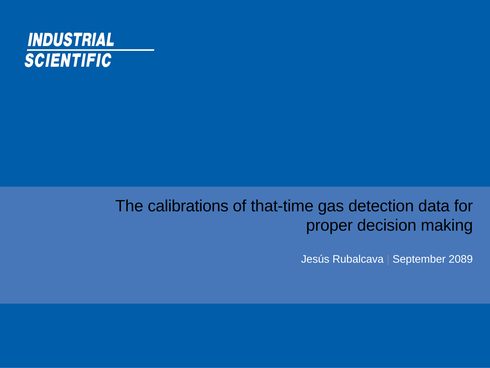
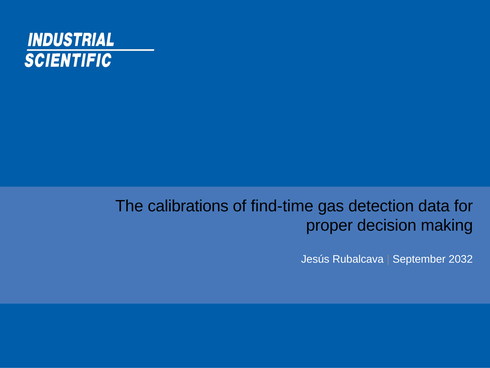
that-time: that-time -> find-time (282, 206)
2089: 2089 -> 2032 (461, 259)
